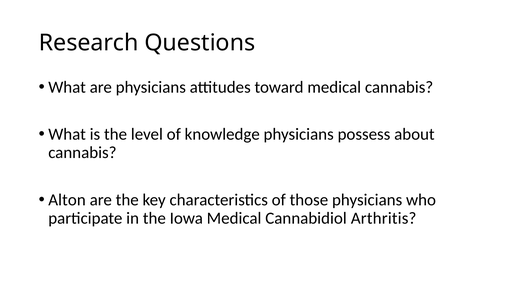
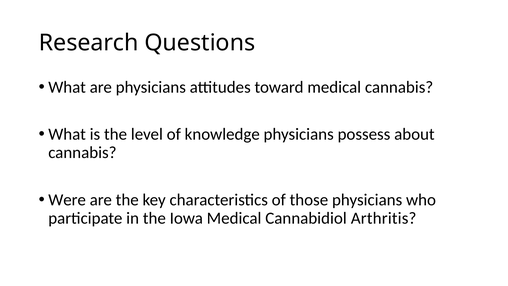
Alton: Alton -> Were (67, 200)
